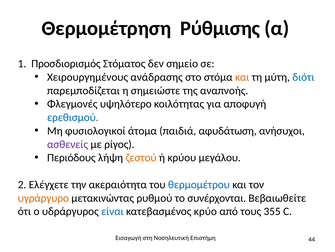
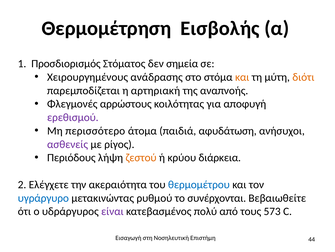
Ρύθμισης: Ρύθμισης -> Εισβολής (220, 28)
σημείο: σημείο -> σημεία (182, 64)
διότι colour: blue -> orange (303, 77)
σημειώστε: σημειώστε -> αρτηριακή (155, 90)
υψηλότερο: υψηλότερο -> αρρώστους (126, 104)
ερεθισμού colour: blue -> purple (73, 117)
φυσιολογικοί: φυσιολογικοί -> περισσότερο (95, 131)
μεγάλου: μεγάλου -> διάρκεια (220, 157)
υγράργυρο colour: orange -> blue (43, 198)
είναι colour: blue -> purple (112, 211)
κρύο: κρύο -> πολύ (205, 211)
355: 355 -> 573 (272, 211)
